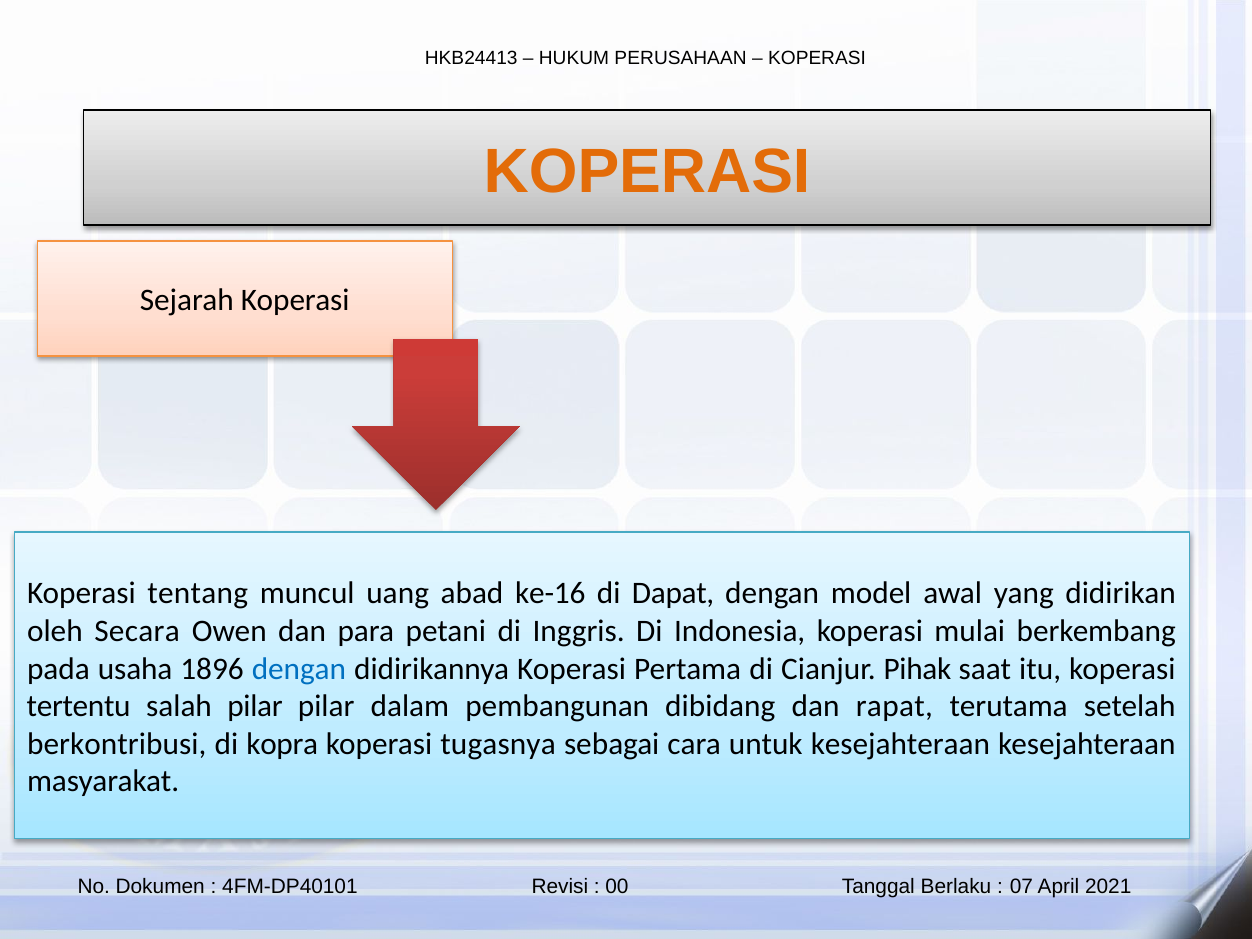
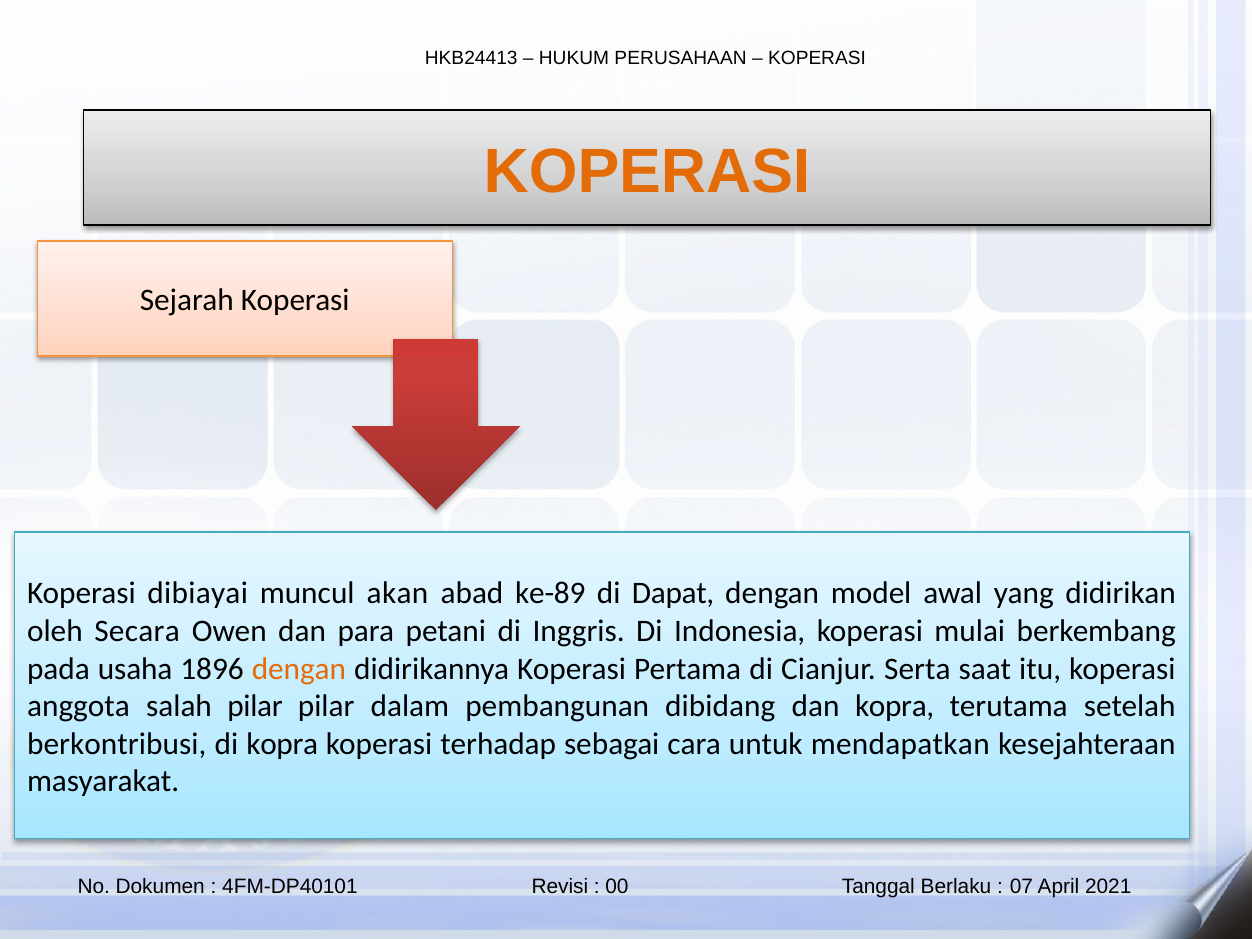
tentang: tentang -> dibiayai (198, 594)
uang: uang -> akan (397, 594)
ke-16: ke-16 -> ke-89 (550, 594)
dengan colour: blue -> orange (299, 669)
Pihak: Pihak -> Serta (917, 669)
tertentu: tertentu -> anggota (78, 706)
dan rapat: rapat -> kopra (895, 706)
tugasnya: tugasnya -> terhadap (498, 744)
untuk kesejahteraan: kesejahteraan -> mendapatkan (900, 744)
